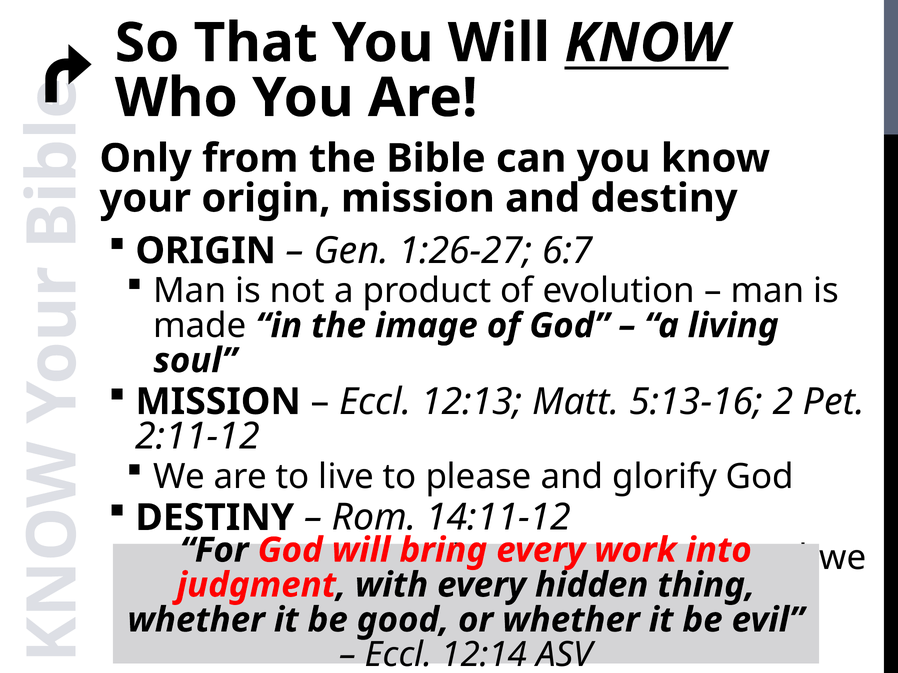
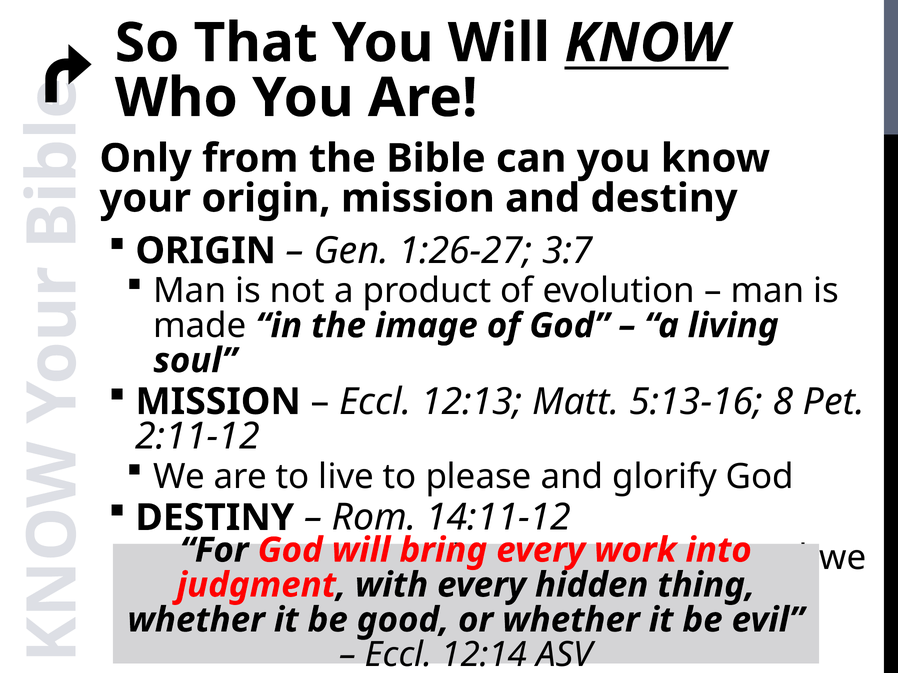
6:7: 6:7 -> 3:7 (567, 251)
2: 2 -> 8 (783, 402)
